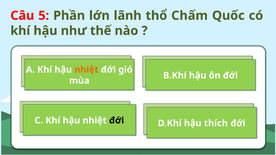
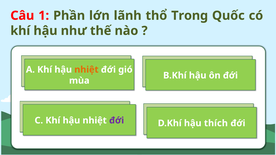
5: 5 -> 1 (44, 16)
Chấm: Chấm -> Trong (190, 16)
đới colour: black -> purple (117, 121)
